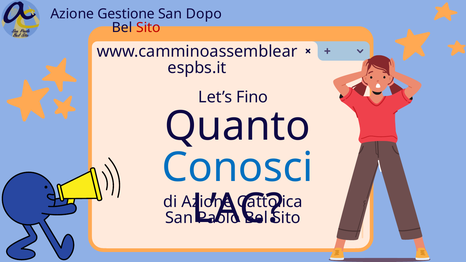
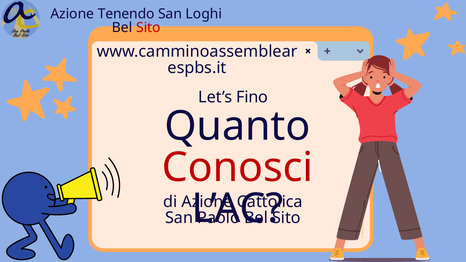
Gestione: Gestione -> Tenendo (126, 14)
Dopo: Dopo -> Loghi (204, 14)
Conosci colour: blue -> red (237, 168)
